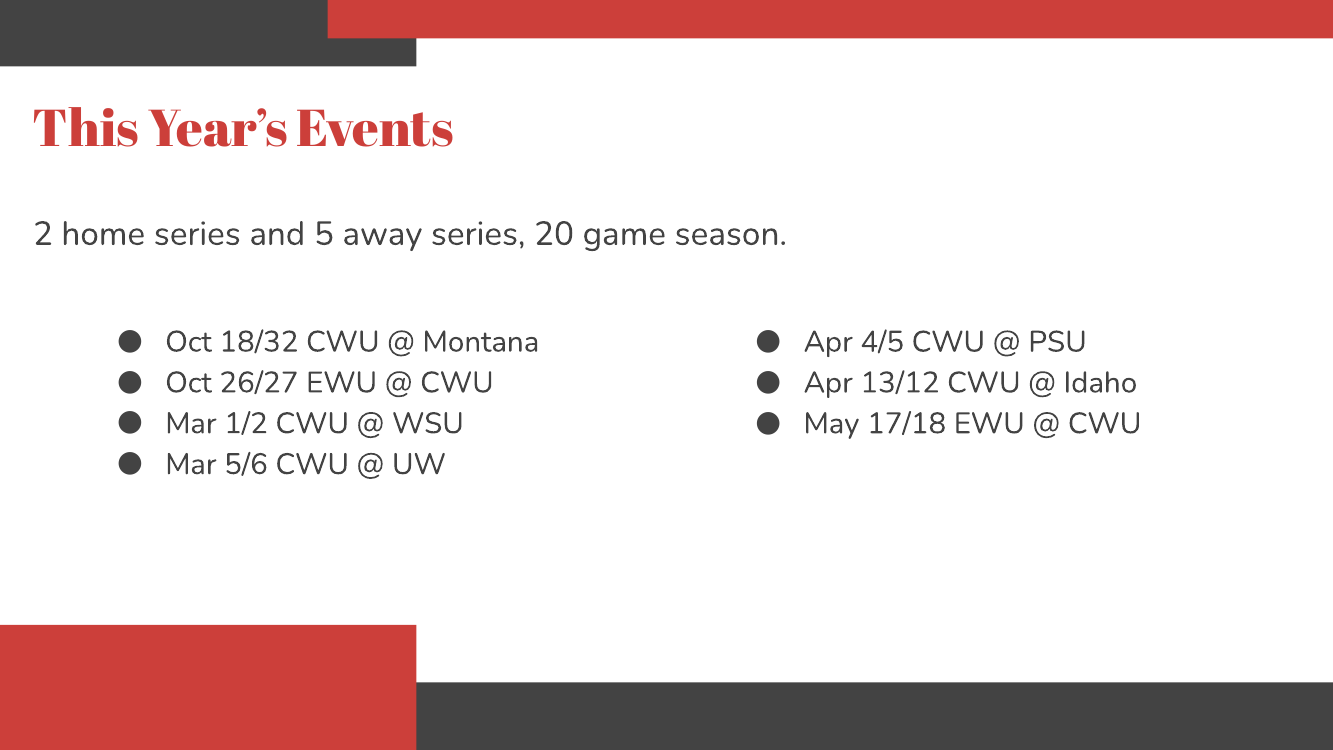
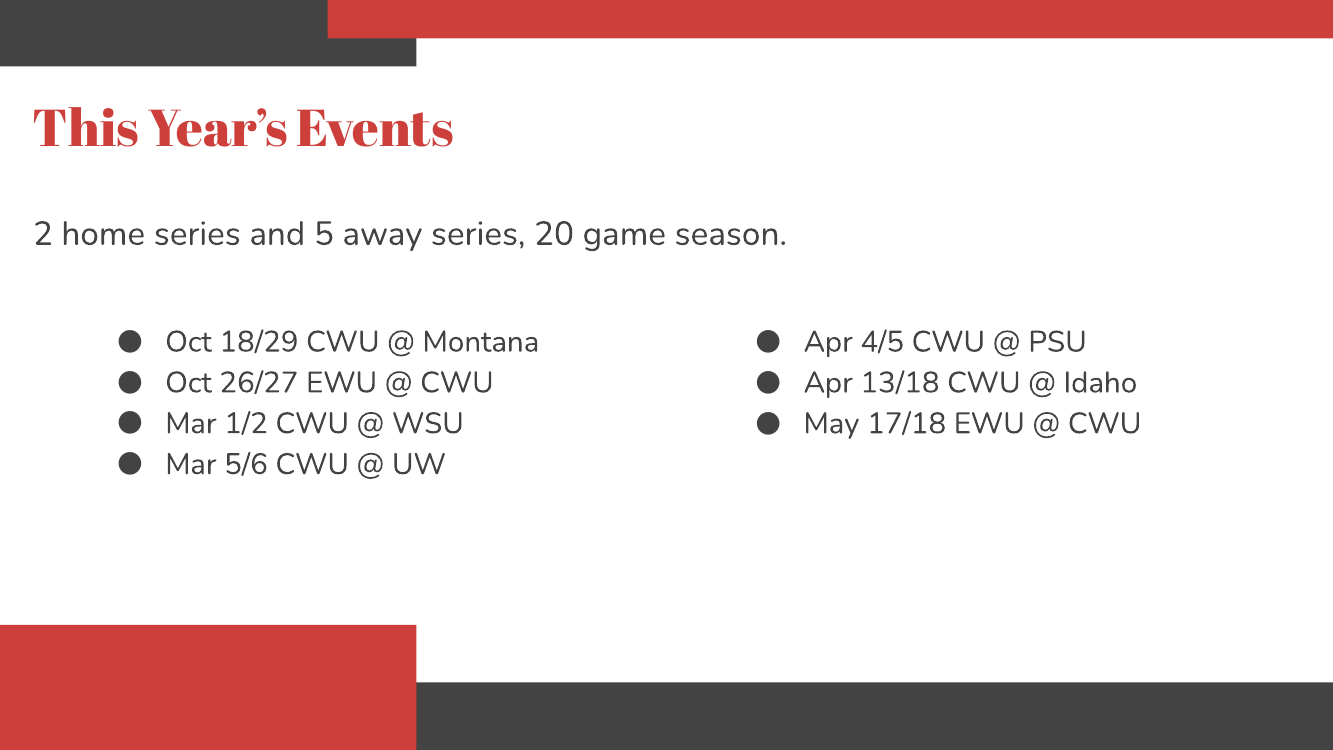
18/32: 18/32 -> 18/29 (259, 342)
13/12: 13/12 -> 13/18 (900, 383)
